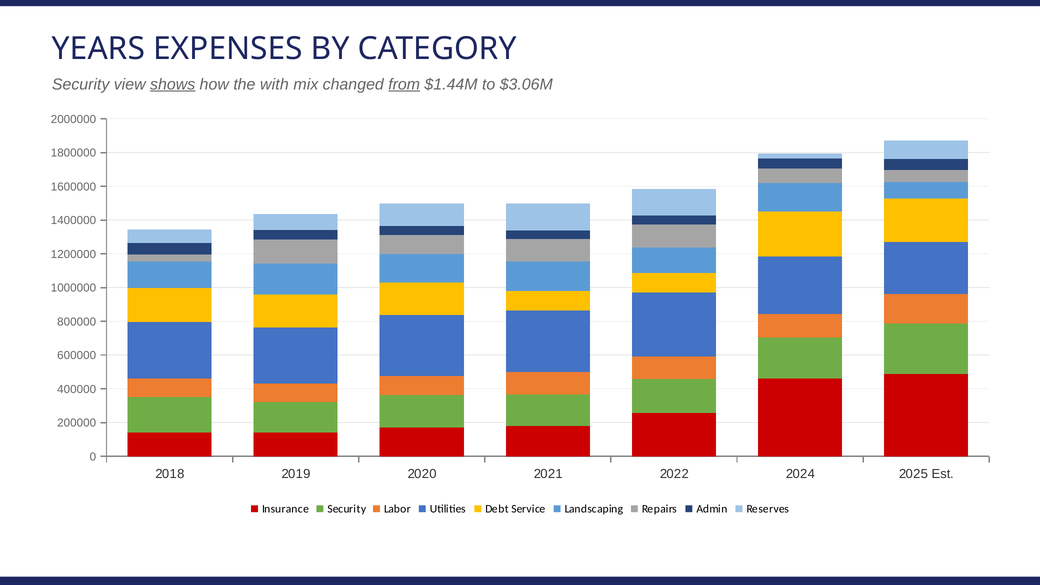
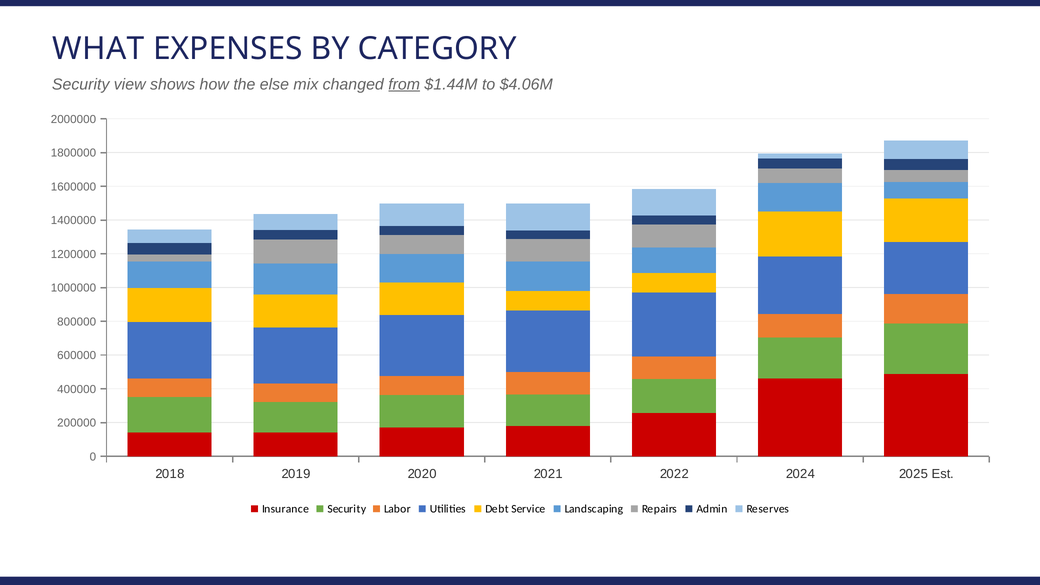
YEARS: YEARS -> WHAT (98, 49)
shows underline: present -> none (173, 84)
with: with -> else (274, 84)
$3.06M: $3.06M -> $4.06M (526, 84)
